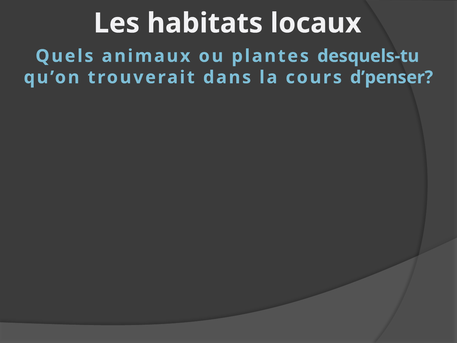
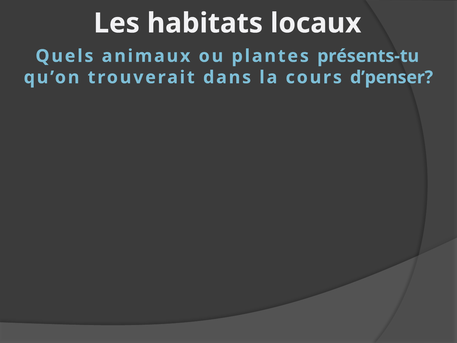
desquels-tu: desquels-tu -> présents-tu (368, 56)
